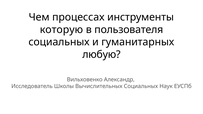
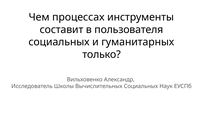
которую: которую -> составит (62, 30)
любую: любую -> только (102, 55)
